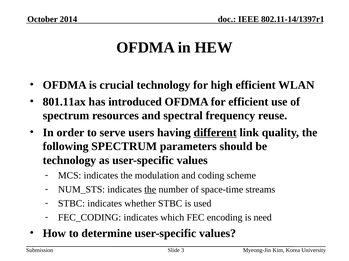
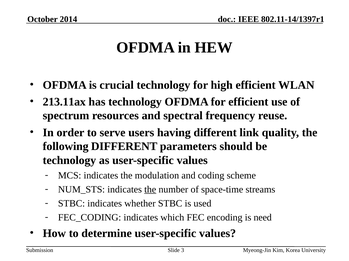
801.11ax: 801.11ax -> 213.11ax (64, 102)
has introduced: introduced -> technology (135, 102)
different underline: present -> none (215, 133)
following SPECTRUM: SPECTRUM -> DIFFERENT (124, 147)
